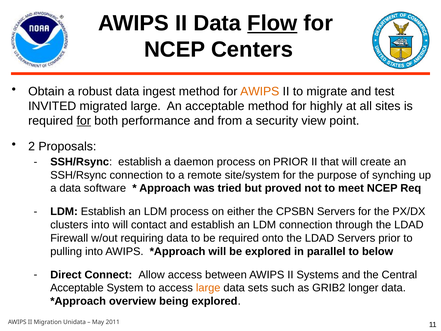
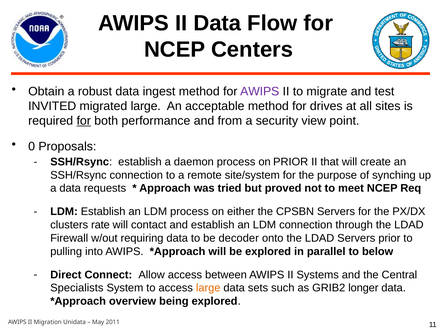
Flow underline: present -> none (272, 23)
AWIPS colour: orange -> purple (260, 91)
highly: highly -> drives (326, 106)
2: 2 -> 0 (32, 146)
software: software -> requests (105, 188)
clusters into: into -> rate (100, 225)
be required: required -> decoder (239, 238)
Acceptable: Acceptable -> Specialists (77, 288)
